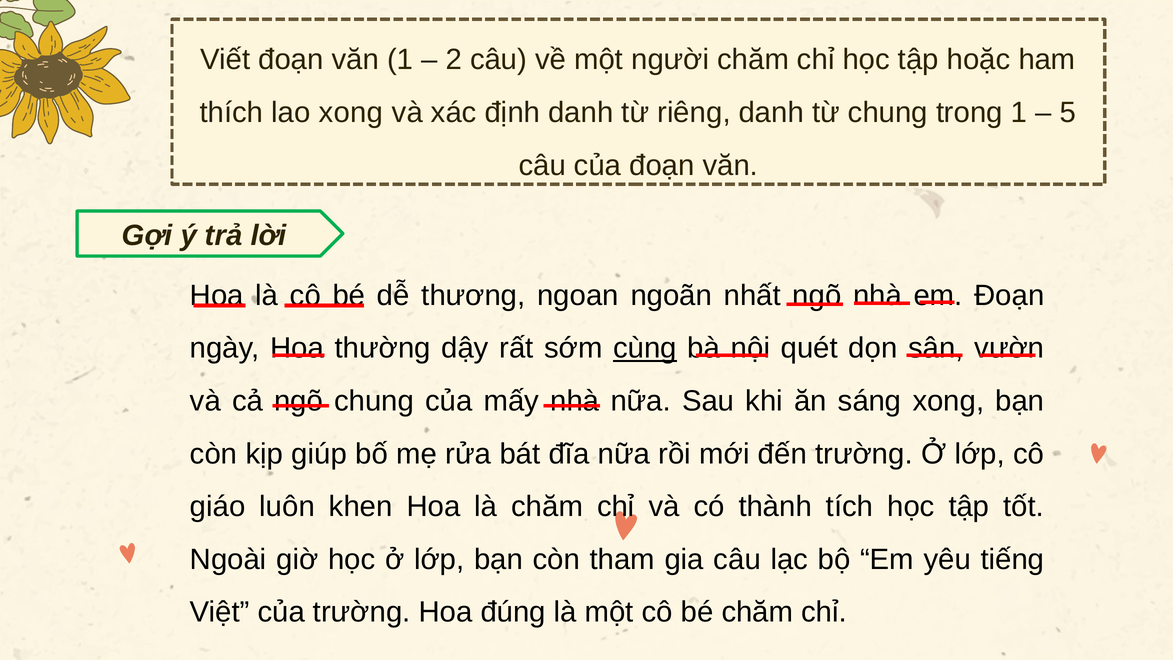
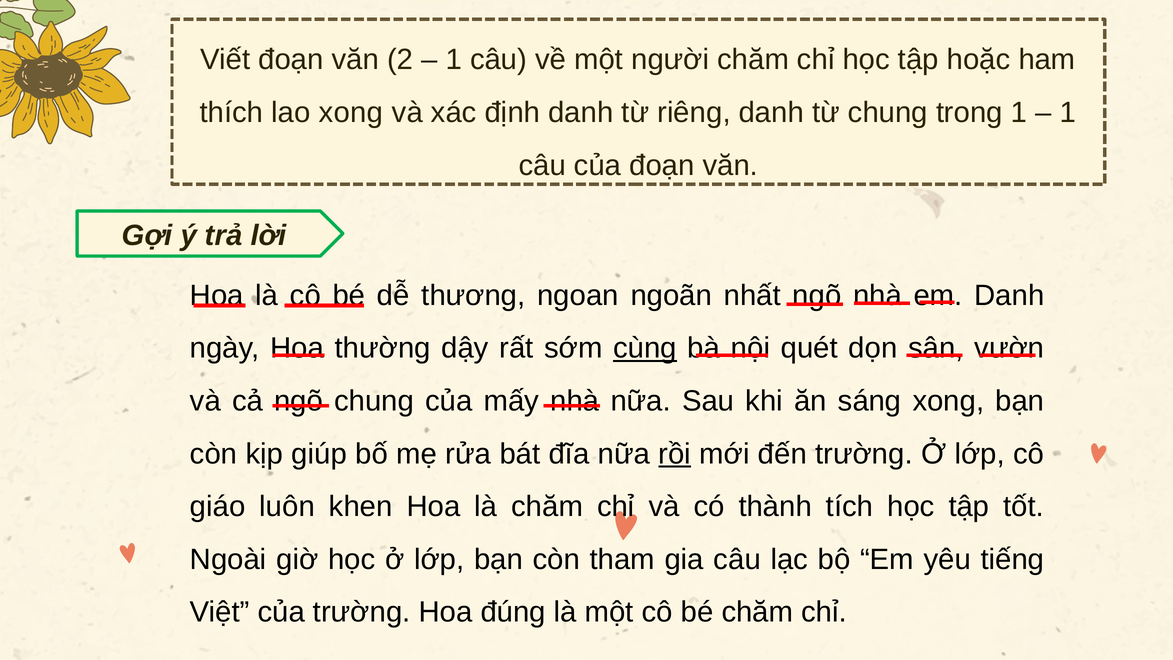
văn 1: 1 -> 2 (400, 60)
2: 2 -> 1 (454, 60)
5: 5 -> 1 (1068, 113)
em Đoạn: Đoạn -> Danh (1009, 295)
rồi underline: none -> present (675, 454)
